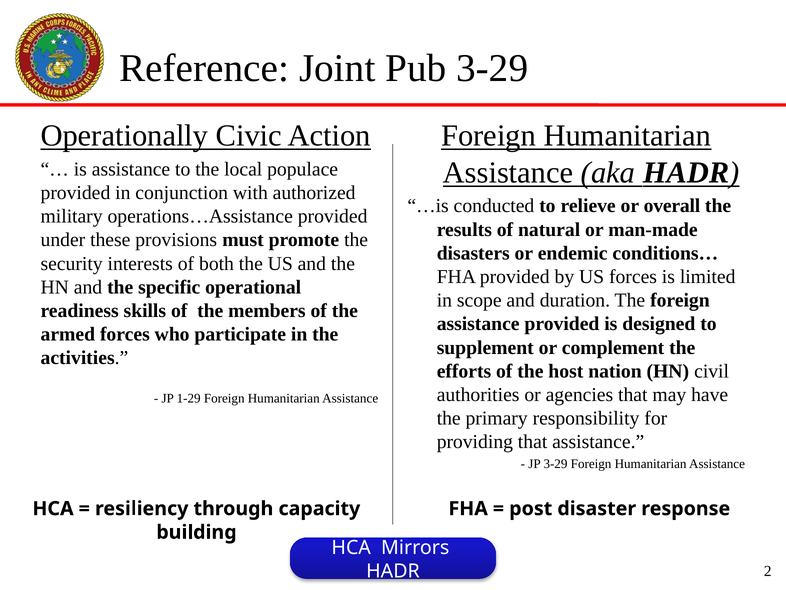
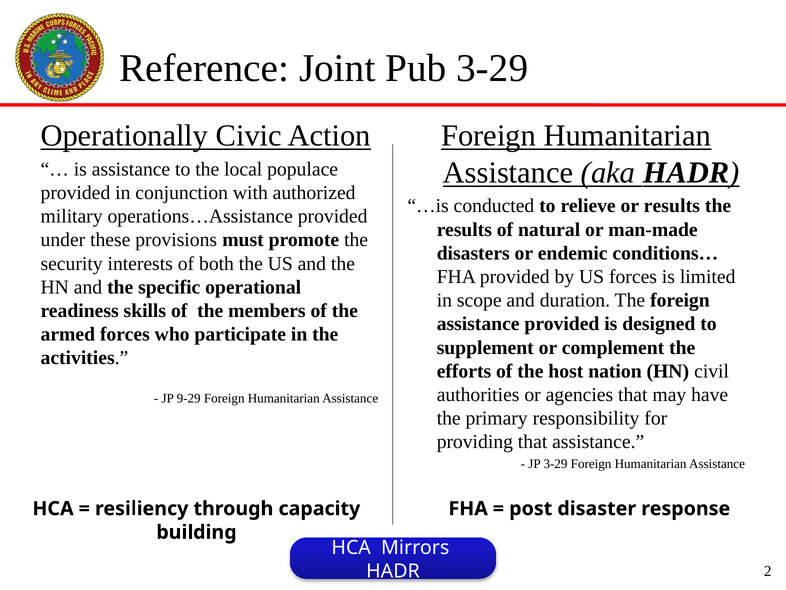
or overall: overall -> results (672, 206)
1-29: 1-29 -> 9-29 (189, 398)
